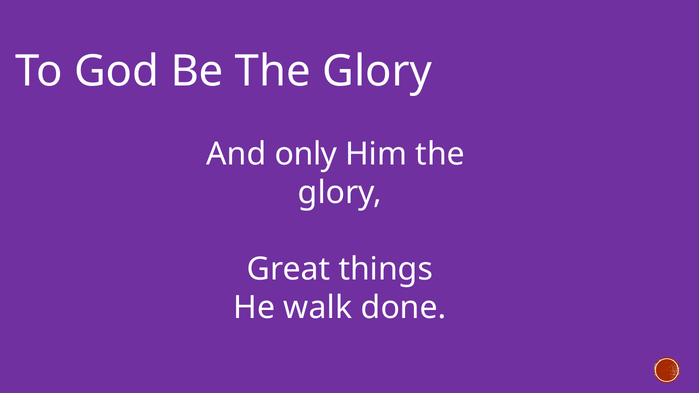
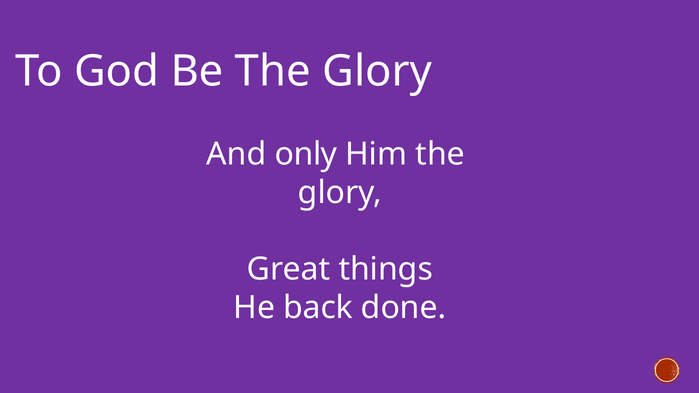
walk: walk -> back (318, 308)
